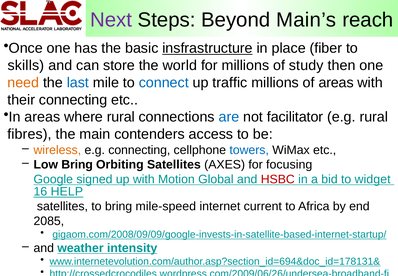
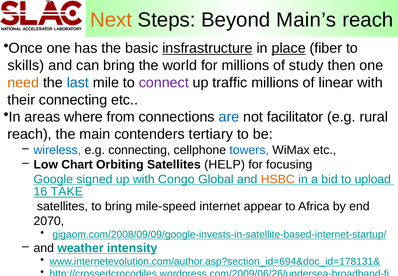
Next colour: purple -> orange (111, 20)
place underline: none -> present (289, 48)
can store: store -> bring (119, 65)
connect colour: blue -> purple (164, 82)
of areas: areas -> linear (336, 82)
where rural: rural -> from (121, 117)
fibres: fibres -> reach (30, 134)
access: access -> tertiary (211, 134)
wireless colour: orange -> blue (57, 150)
Low Bring: Bring -> Chart (77, 164)
AXES: AXES -> HELP (225, 164)
Motion: Motion -> Congo (176, 179)
HSBC colour: red -> orange (278, 179)
widget: widget -> upload (373, 179)
HELP: HELP -> TAKE (67, 191)
current: current -> appear (263, 206)
2085: 2085 -> 2070 (49, 221)
